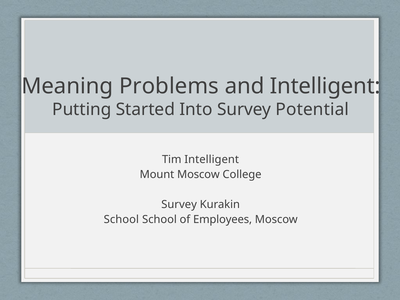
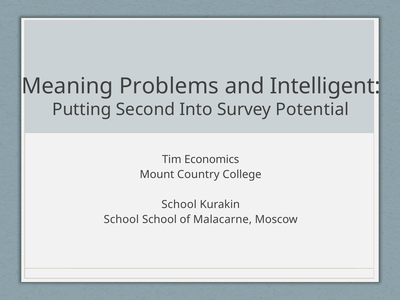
Started: Started -> Second (145, 109)
Tim Intelligent: Intelligent -> Economics (212, 159)
Mount Moscow: Moscow -> Country (198, 174)
Survey: Survey -> School (179, 205)
Employees: Employees -> Malacarne (222, 220)
